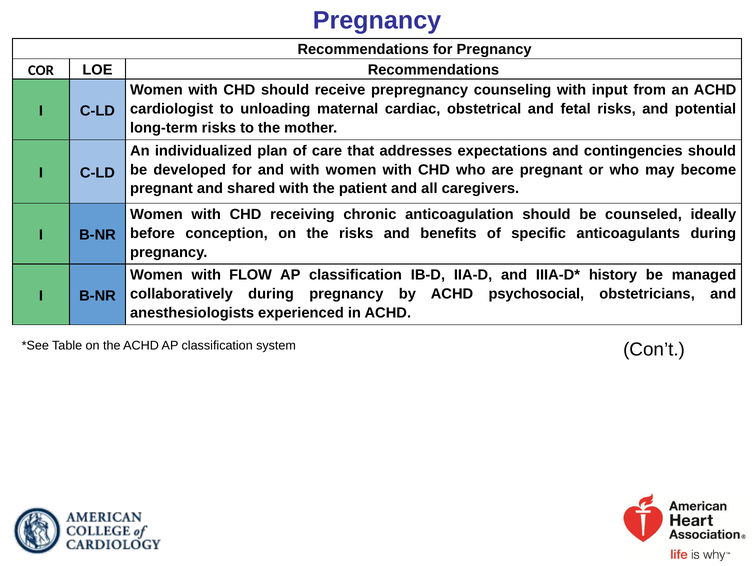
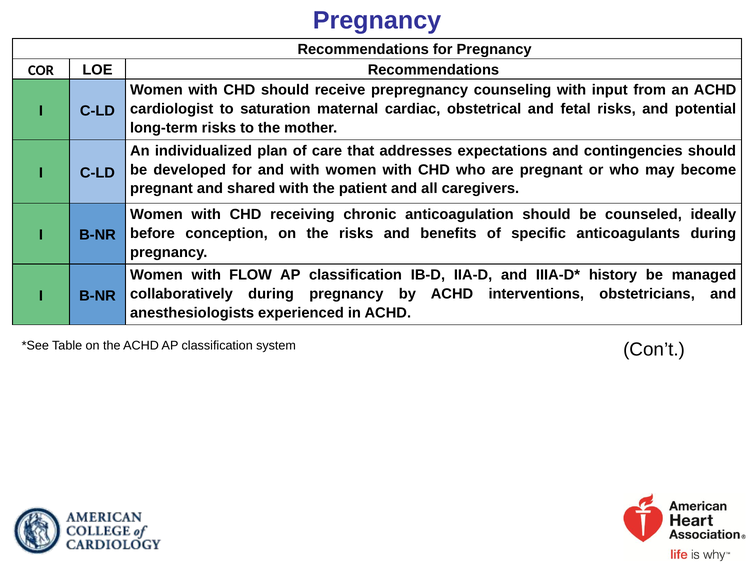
unloading: unloading -> saturation (275, 109)
psychosocial: psychosocial -> interventions (536, 294)
